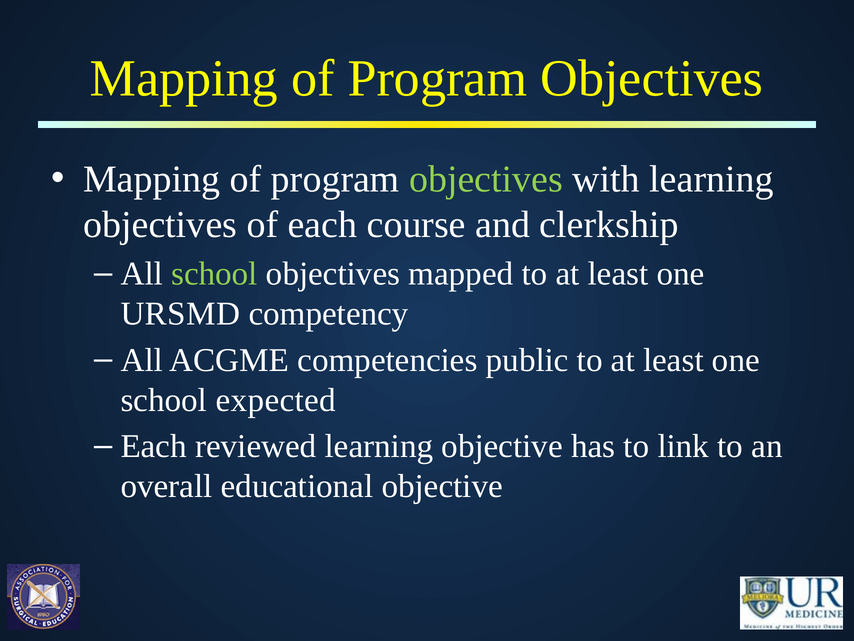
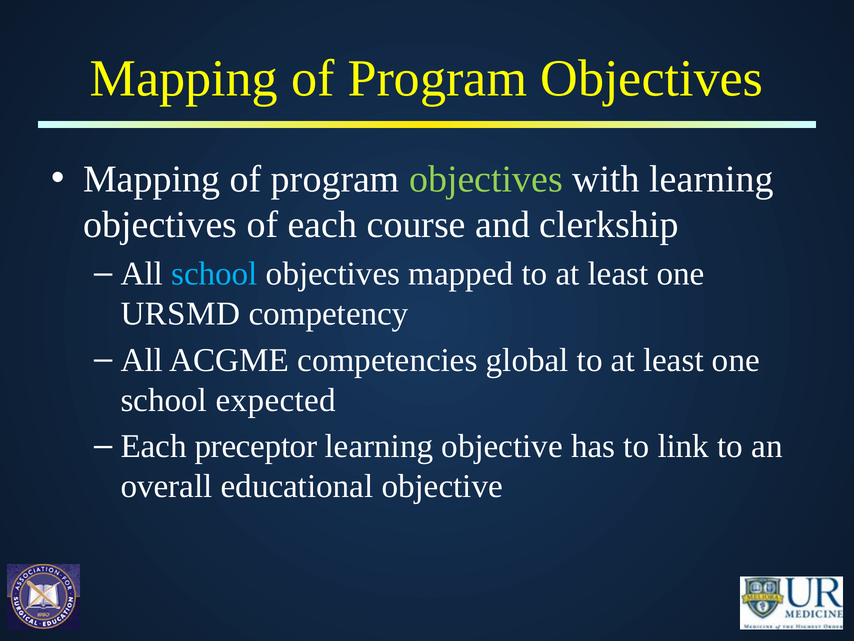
school colour: light green -> light blue (214, 274)
public: public -> global (527, 360)
reviewed: reviewed -> preceptor (256, 446)
